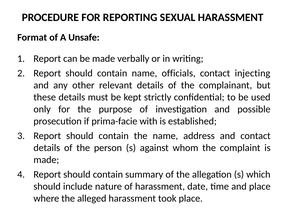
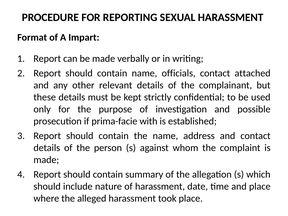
Unsafe: Unsafe -> Impart (84, 37)
injecting: injecting -> attached (253, 73)
